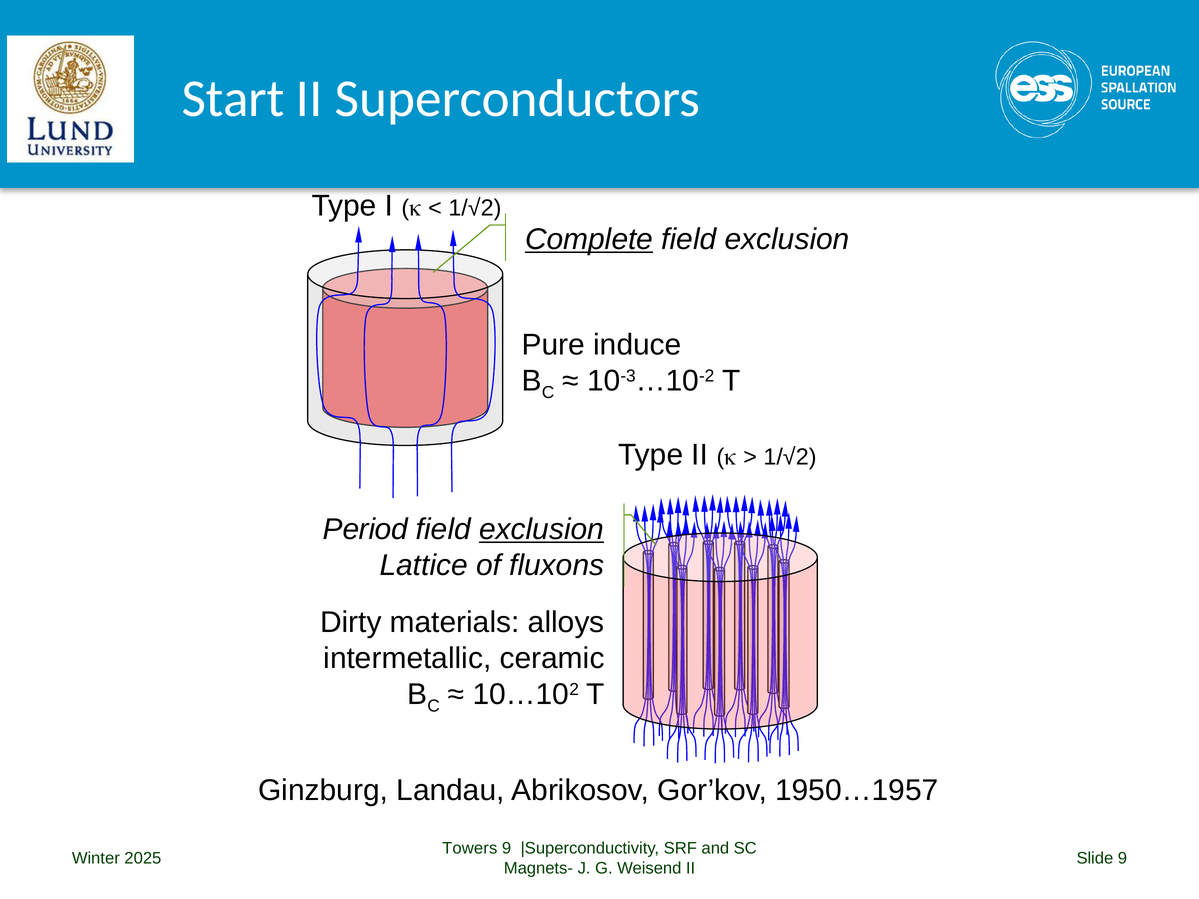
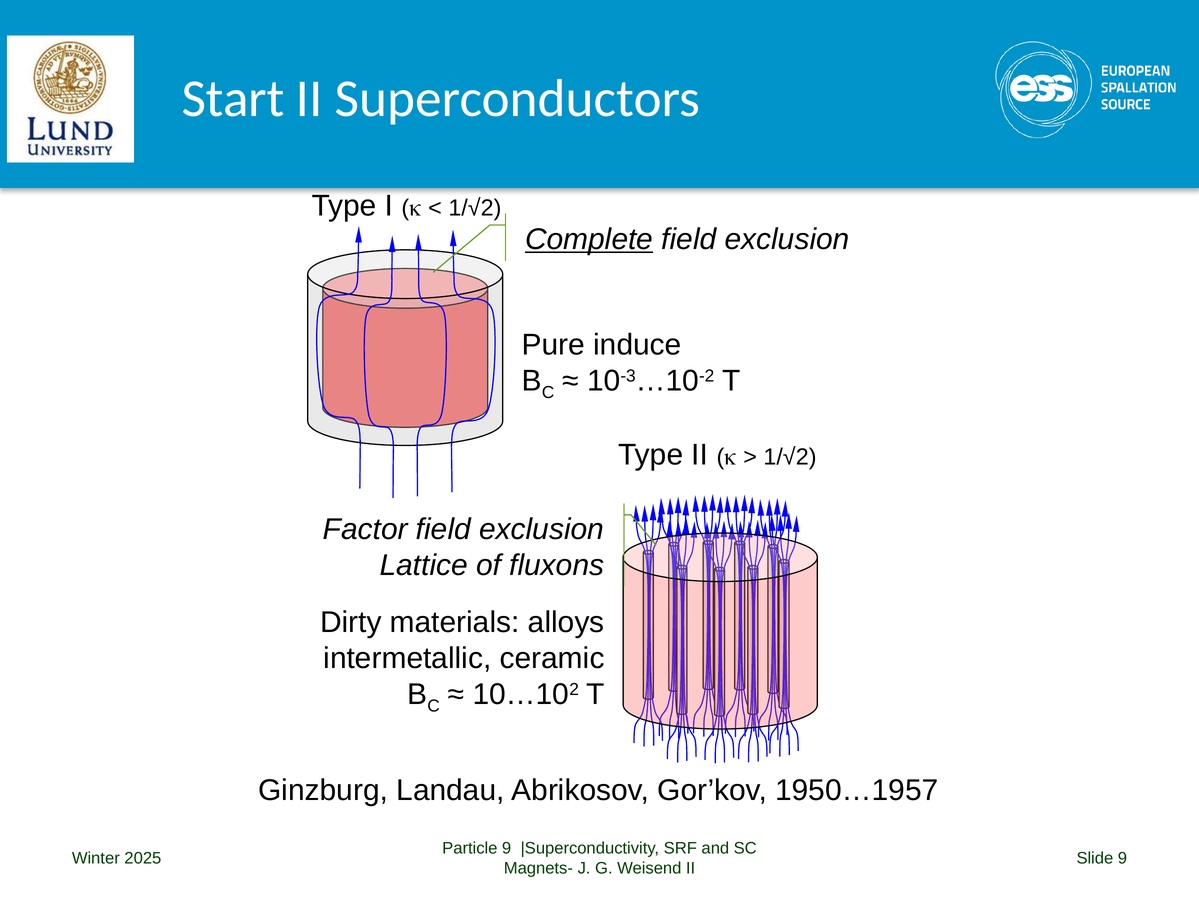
Period: Period -> Factor (365, 529)
exclusion underline: present -> none (542, 529)
Towers: Towers -> Particle (470, 849)
